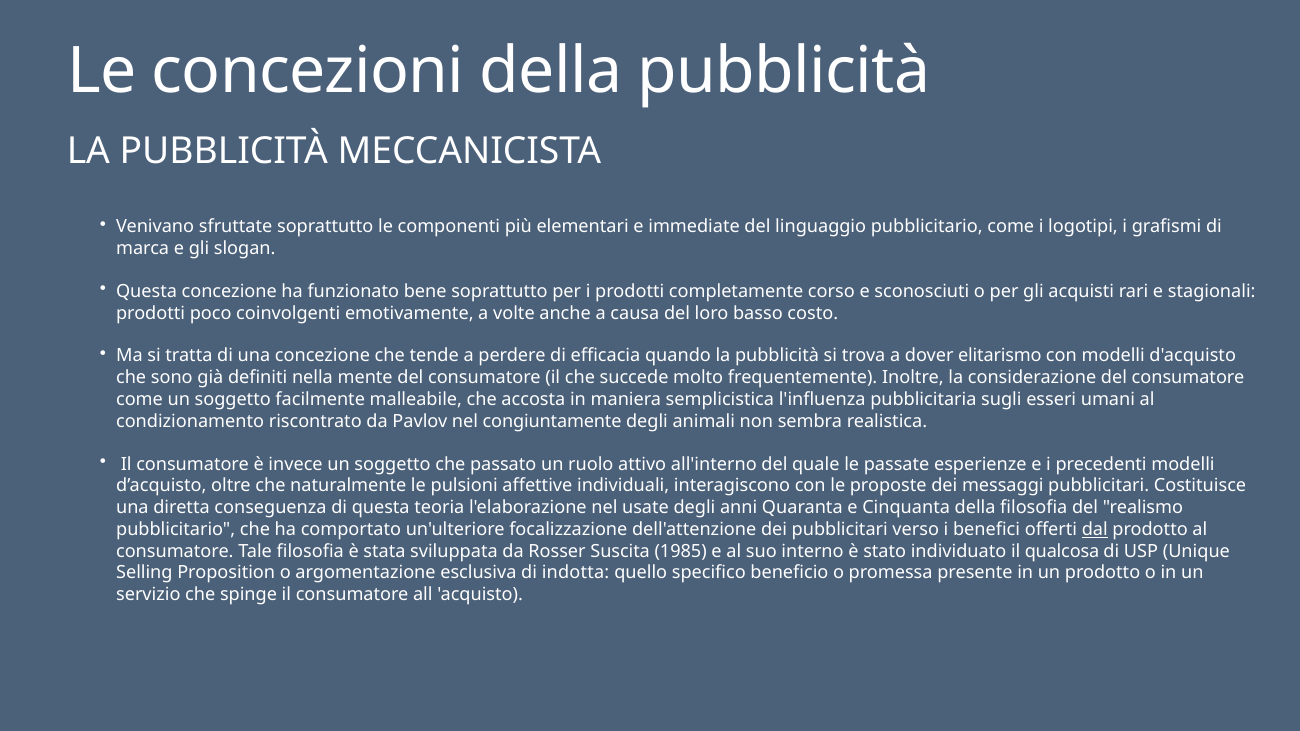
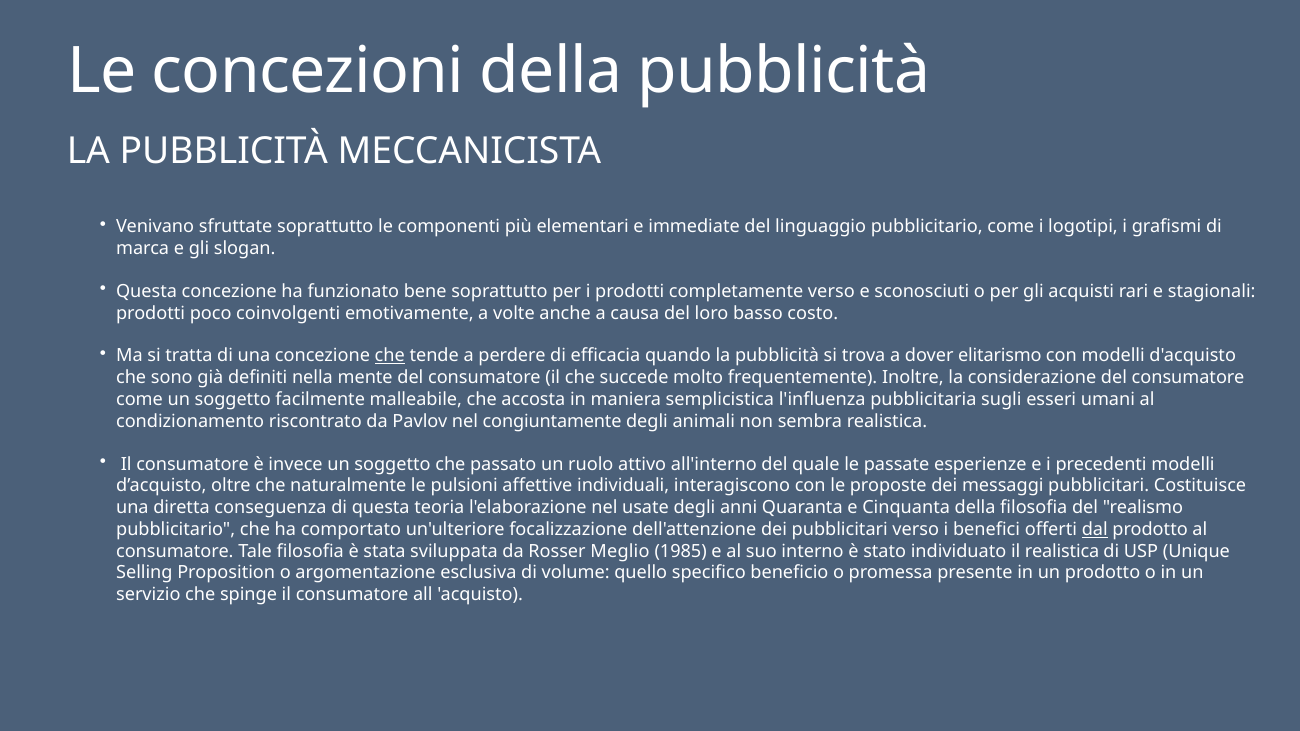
completamente corso: corso -> verso (831, 292)
che underline: none -> present (390, 356)
Suscita: Suscita -> Meglio (620, 551)
il qualcosa: qualcosa -> realistica (1062, 551)
indotta: indotta -> volume (576, 573)
